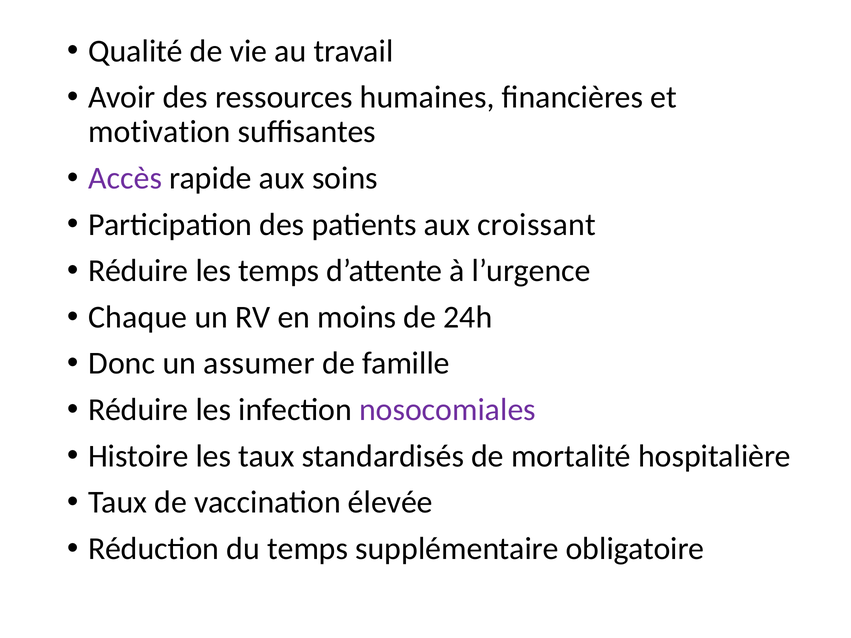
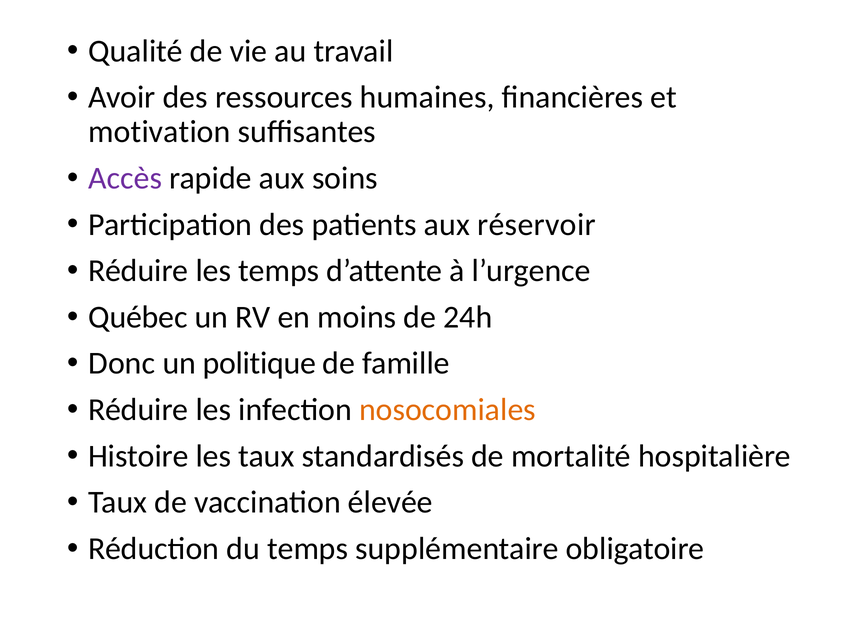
croissant: croissant -> réservoir (537, 225)
Chaque: Chaque -> Québec (138, 317)
assumer: assumer -> politique (259, 364)
nosocomiales colour: purple -> orange (447, 410)
